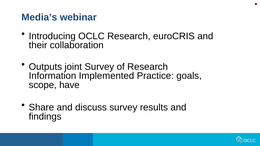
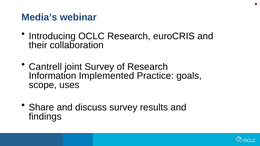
Outputs: Outputs -> Cantrell (45, 67)
have: have -> uses (69, 85)
